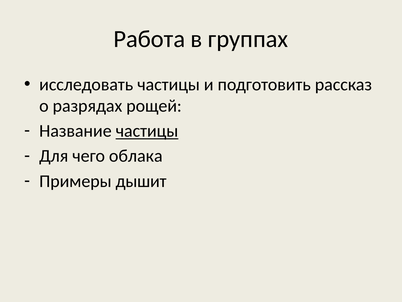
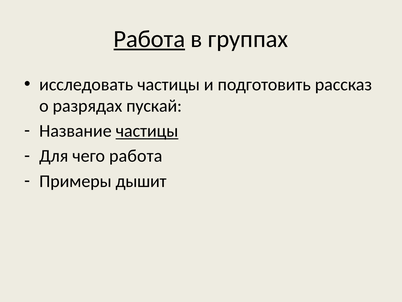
Работа underline: none -> present (149, 39)
рощей: рощей -> пускай (154, 106)
чего облака: облака -> работа (136, 156)
